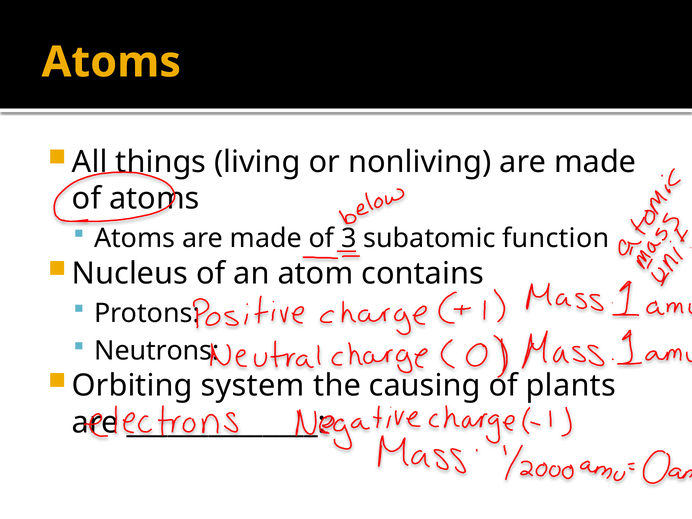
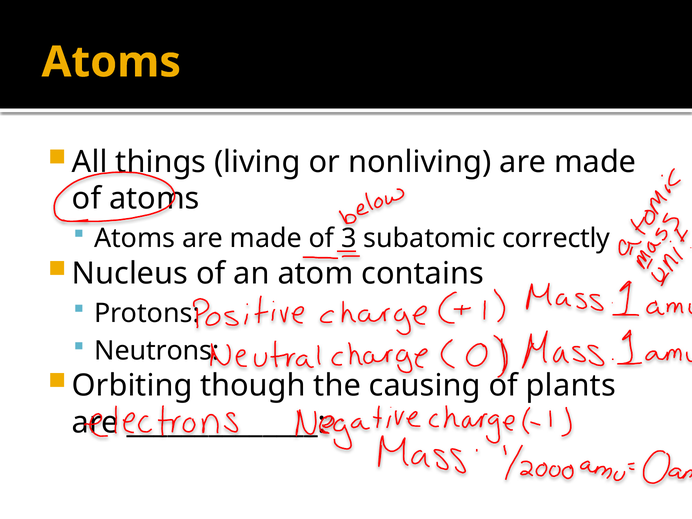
function: function -> correctly (556, 239)
system: system -> though (253, 386)
